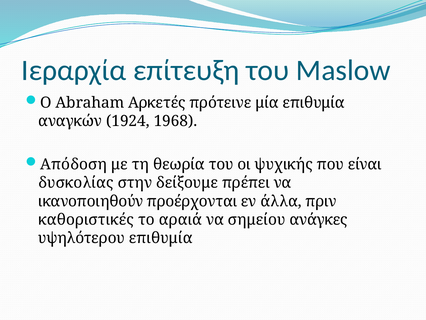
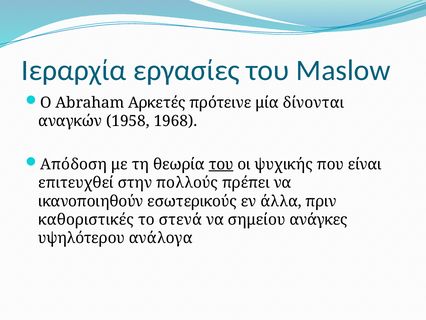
επίτευξη: επίτευξη -> εργασίες (186, 70)
μία επιθυμία: επιθυμία -> δίνονται (314, 103)
1924: 1924 -> 1958 (128, 121)
του underline: none -> present (221, 164)
δυσκολίας: δυσκολίας -> επιτευχθεί (76, 182)
δείξουμε: δείξουμε -> πολλούς (187, 182)
προέρχονται: προέρχονται -> εσωτερικούς (192, 201)
αραιά: αραιά -> στενά (180, 219)
υψηλότερου επιθυμία: επιθυμία -> ανάλογα (161, 238)
